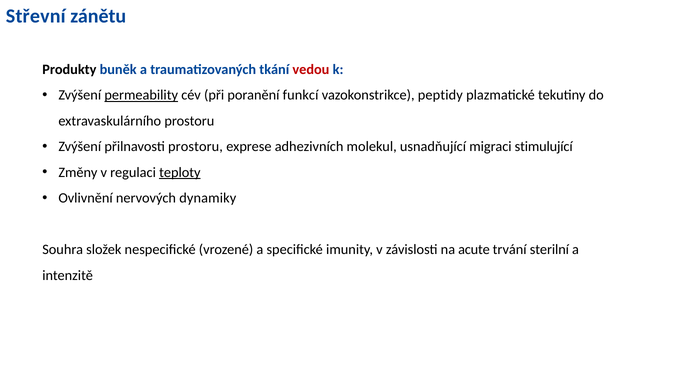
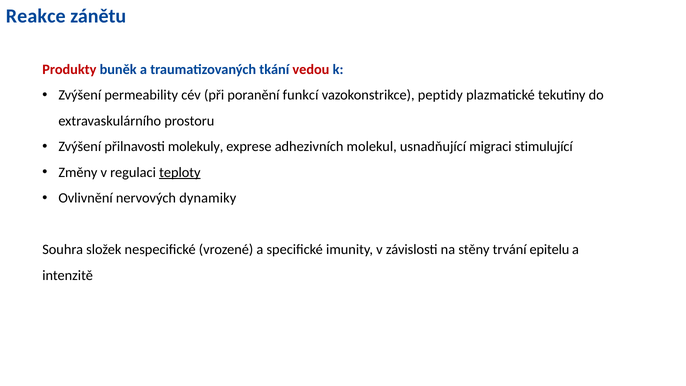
Střevní: Střevní -> Reakce (36, 16)
Produkty colour: black -> red (69, 69)
permeability underline: present -> none (141, 95)
přilnavosti prostoru: prostoru -> molekuly (196, 147)
acute: acute -> stěny (474, 250)
sterilní: sterilní -> epitelu (549, 250)
